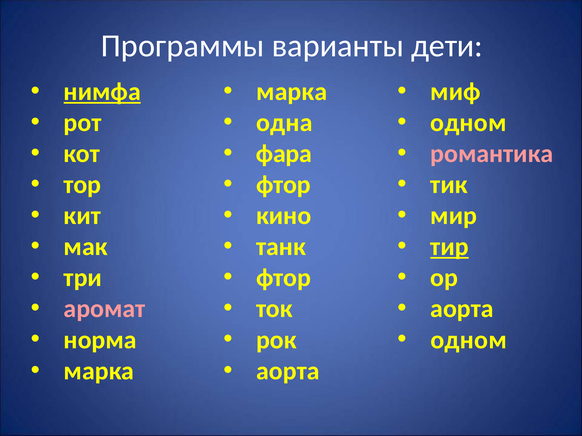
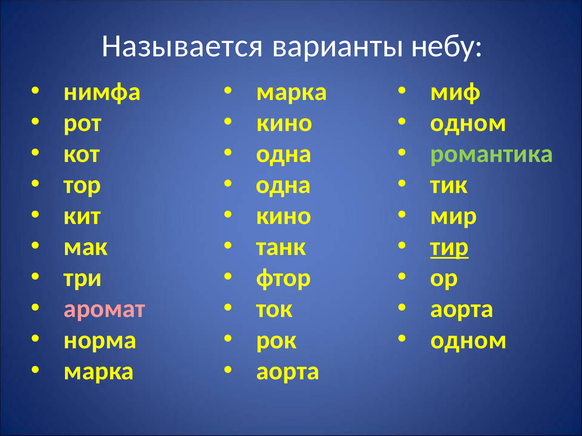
Программы: Программы -> Называется (183, 46)
дети: дети -> небу (447, 46)
нимфа underline: present -> none (102, 92)
одна: одна -> кино (284, 123)
фара: фара -> одна (284, 154)
романтика colour: pink -> light green (492, 154)
фтор: фтор -> одна (283, 185)
